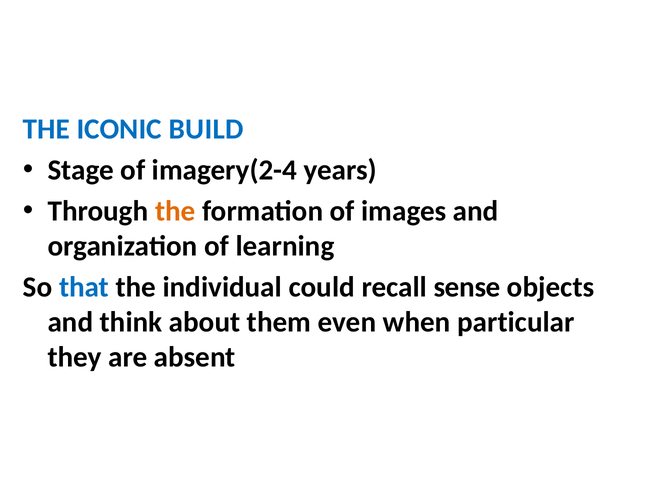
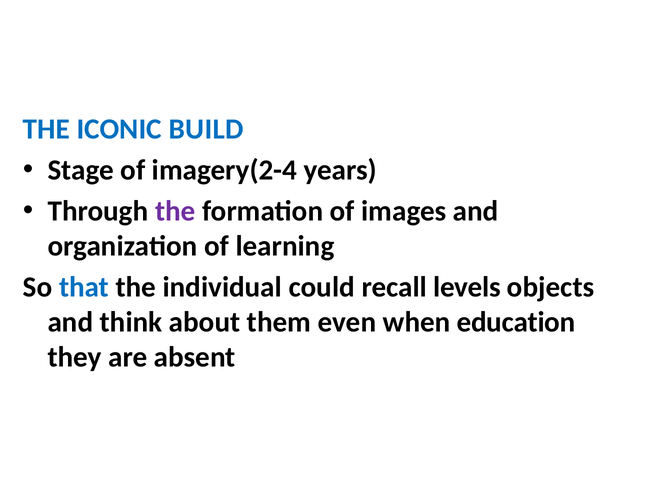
the colour: orange -> purple (175, 211)
sense: sense -> levels (467, 287)
particular: particular -> education (516, 322)
